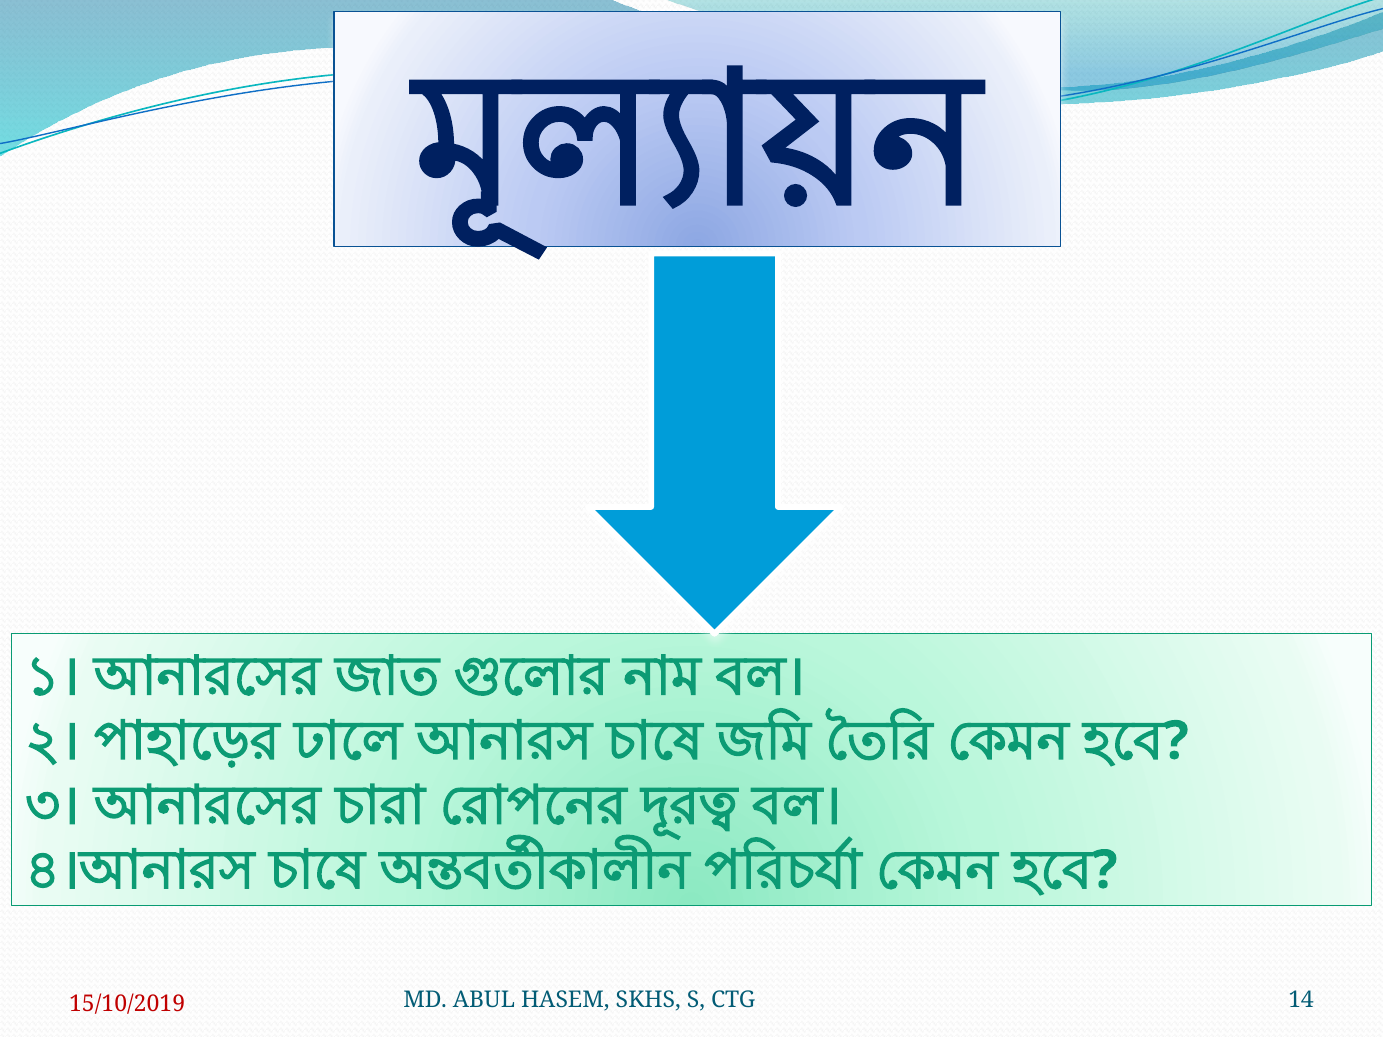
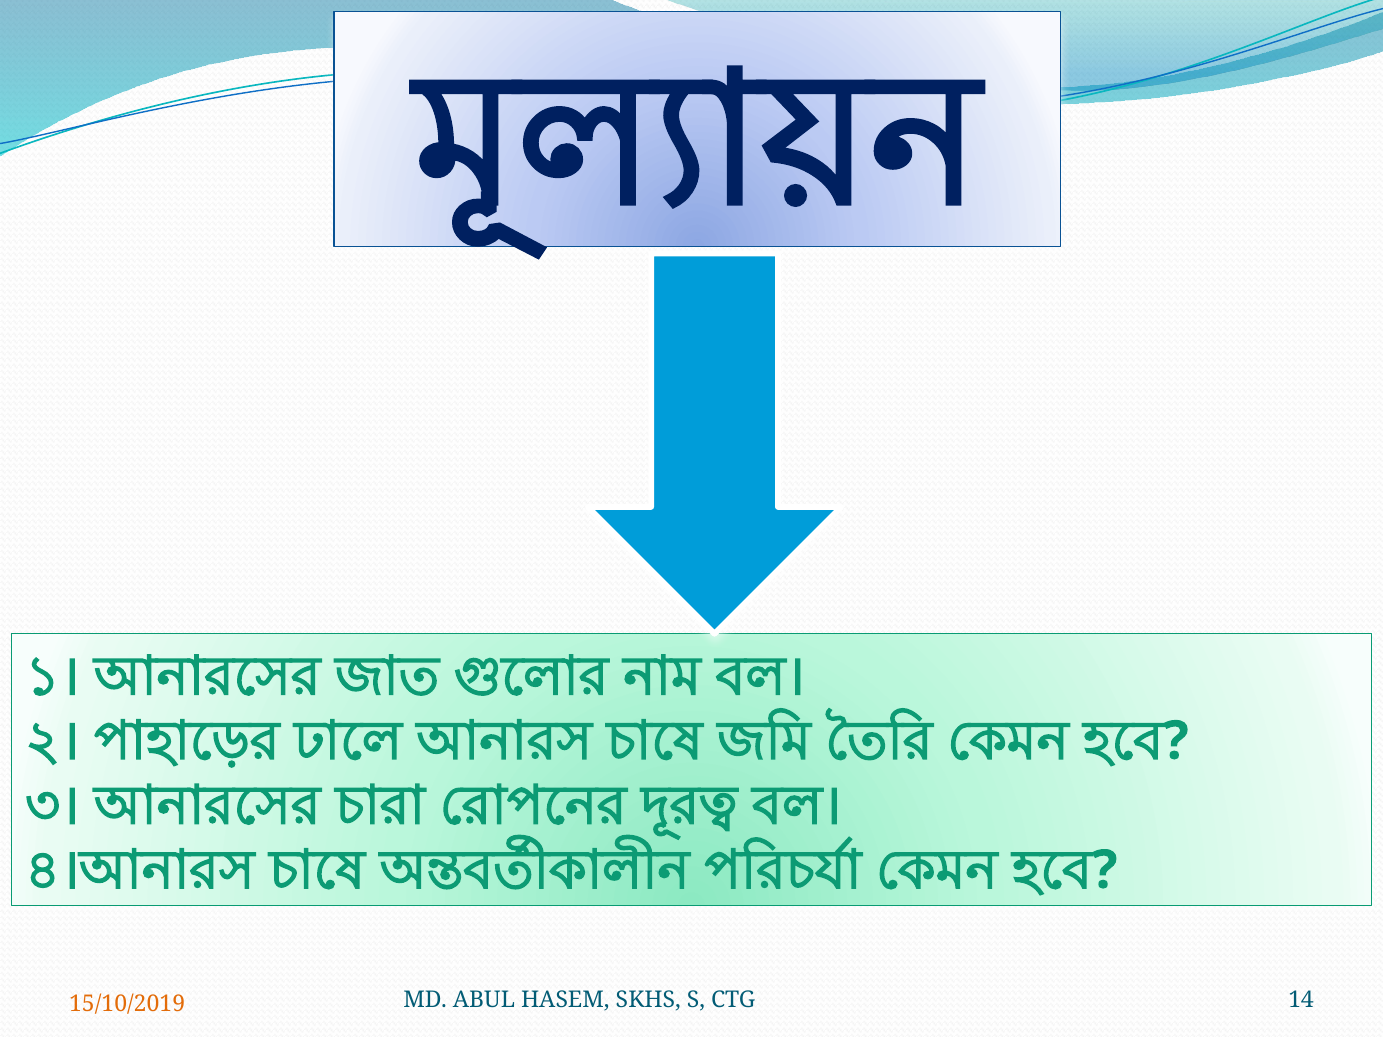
15/10/2019 colour: red -> orange (127, 1004)
